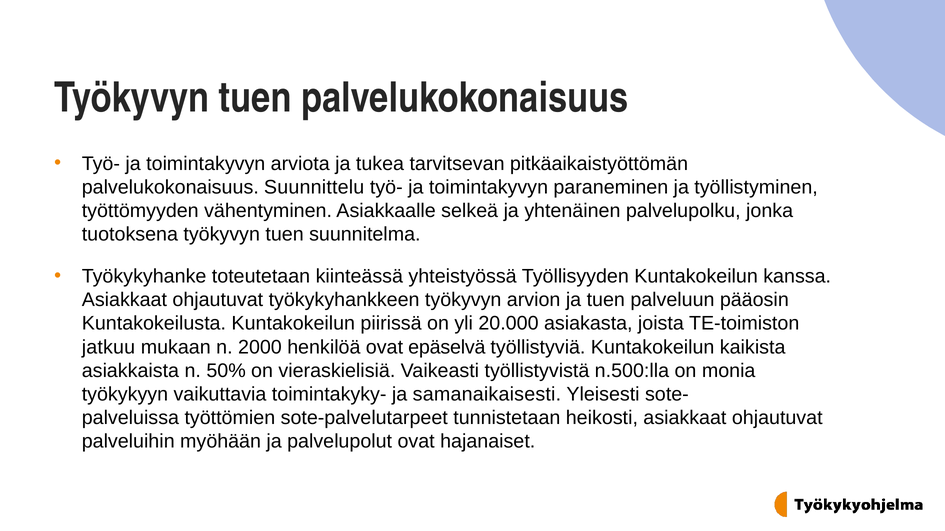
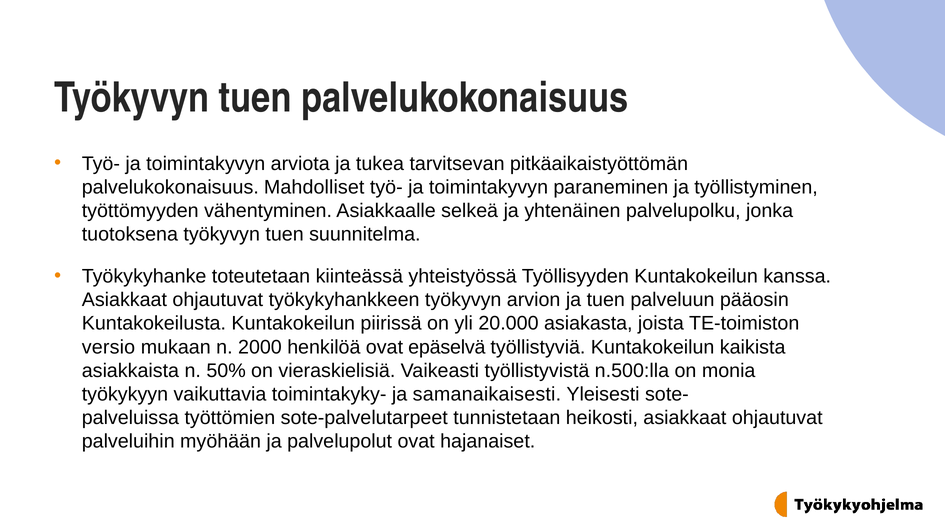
Suunnittelu: Suunnittelu -> Mahdolliset (314, 187)
jatkuu: jatkuu -> versio (108, 347)
